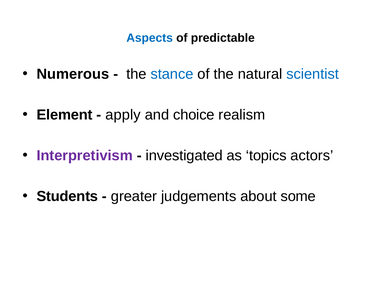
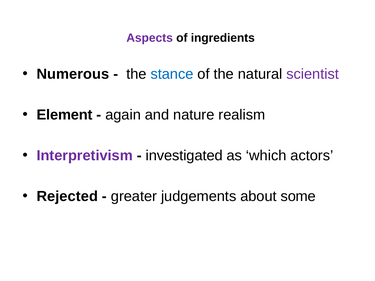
Aspects colour: blue -> purple (150, 38)
predictable: predictable -> ingredients (223, 38)
scientist colour: blue -> purple (313, 74)
apply: apply -> again (123, 115)
choice: choice -> nature (194, 115)
topics: topics -> which (266, 156)
Students: Students -> Rejected (67, 196)
